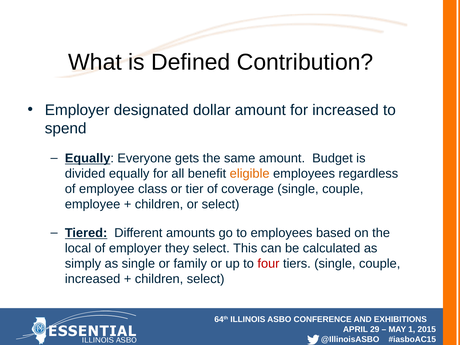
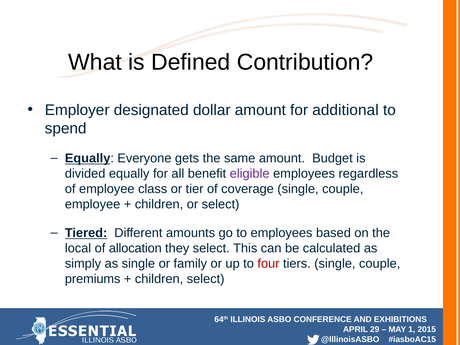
for increased: increased -> additional (345, 110)
eligible colour: orange -> purple (250, 174)
of employer: employer -> allocation (135, 248)
increased: increased -> premiums (93, 279)
